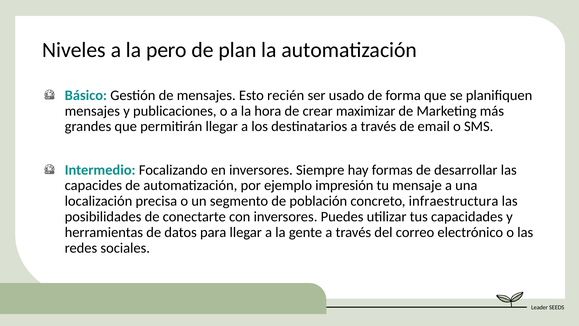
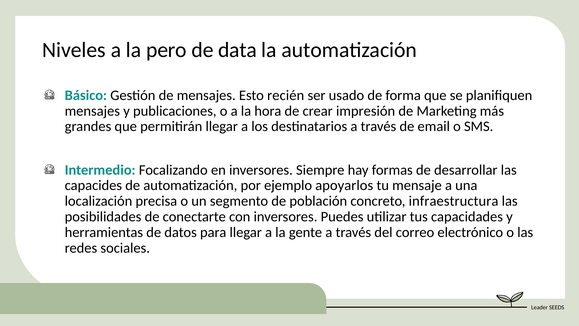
plan: plan -> data (238, 50)
maximizar: maximizar -> impresión (366, 111)
impresión: impresión -> apoyarlos (344, 185)
